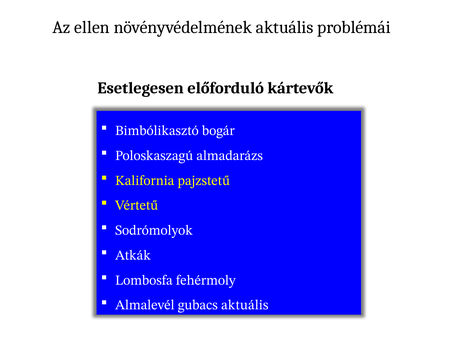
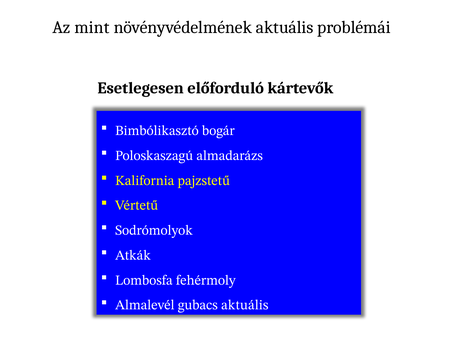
ellen: ellen -> mint (92, 27)
